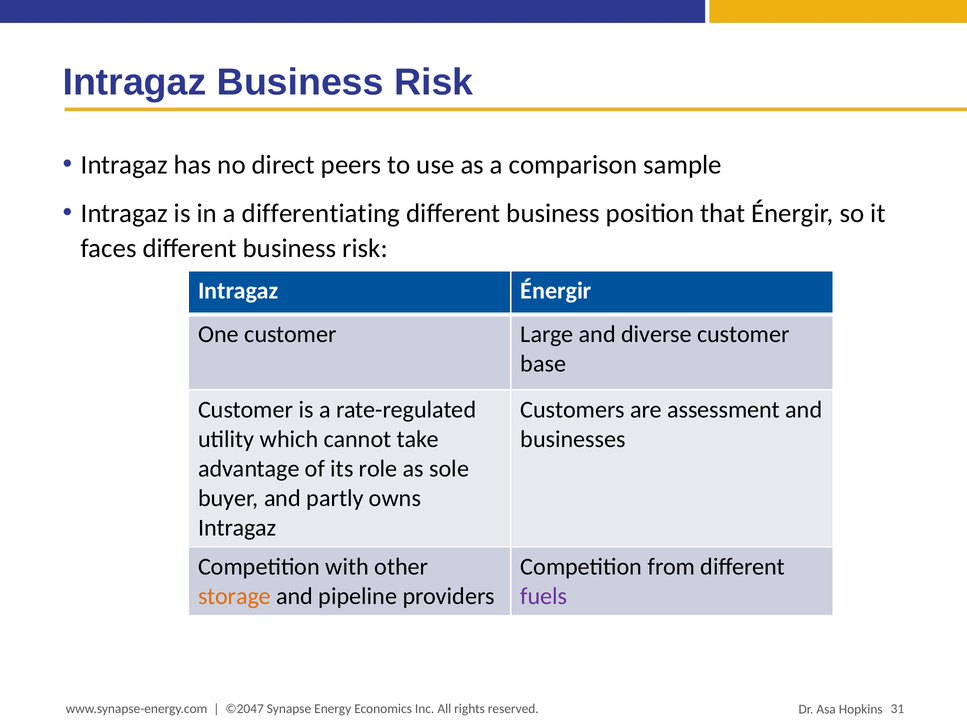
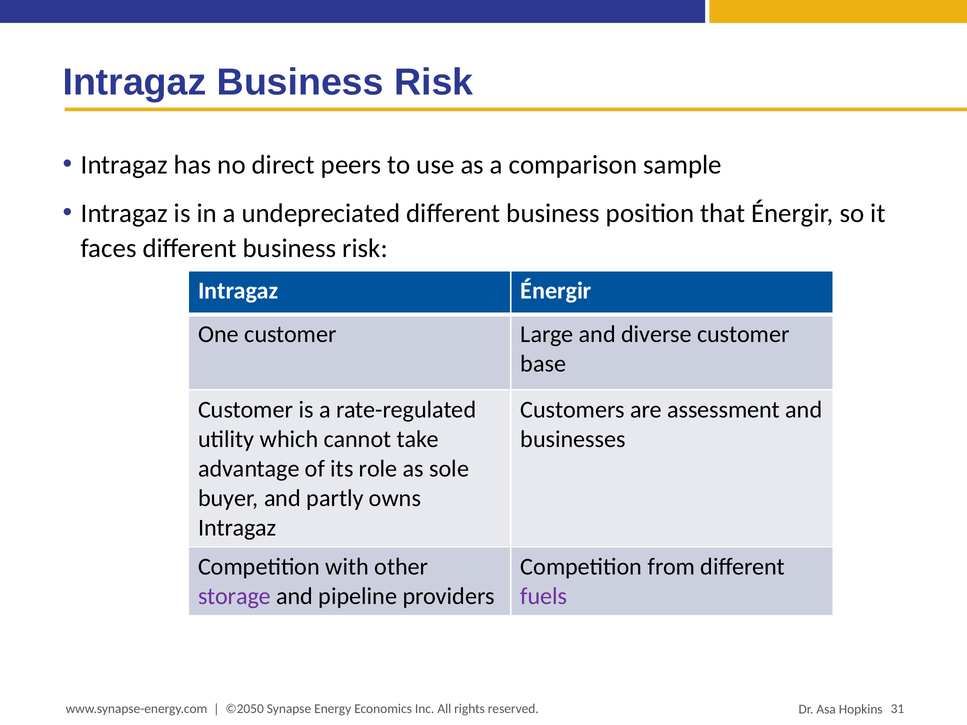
differentiating: differentiating -> undepreciated (321, 213)
storage colour: orange -> purple (234, 596)
©2047: ©2047 -> ©2050 (245, 709)
